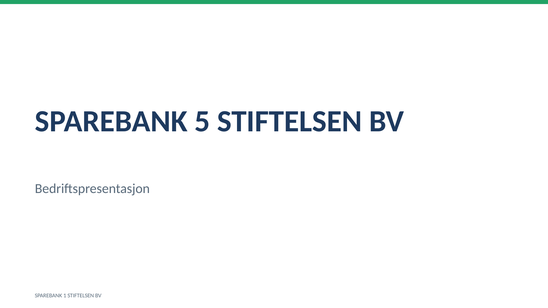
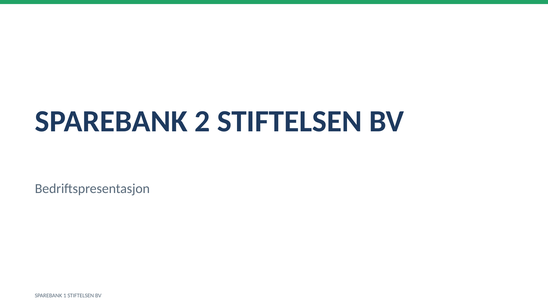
5: 5 -> 2 (202, 122)
